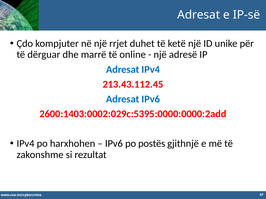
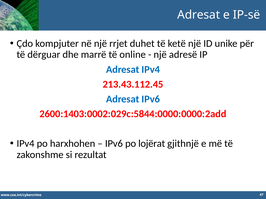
2600:1403:0002:029c:5395:0000:0000:2add: 2600:1403:0002:029c:5395:0000:0000:2add -> 2600:1403:0002:029c:5844:0000:0000:2add (133, 114)
postës: postës -> lojërat (152, 144)
